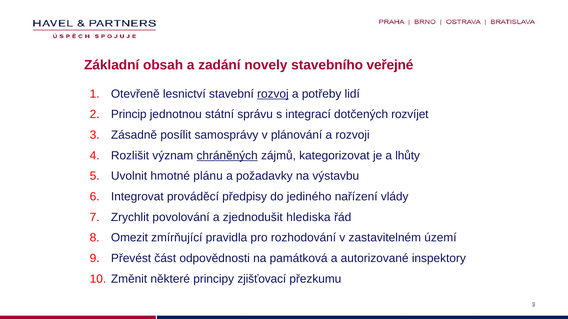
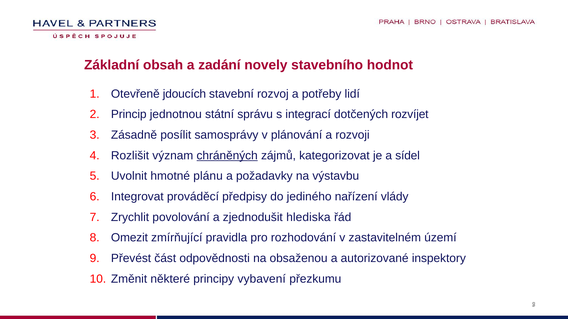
veřejné: veřejné -> hodnot (390, 65)
lesnictví: lesnictví -> jdoucích (184, 94)
rozvoj underline: present -> none (273, 94)
lhůty: lhůty -> sídel (408, 156)
památková: památková -> obsaženou (299, 259)
zjišťovací: zjišťovací -> vybavení (262, 279)
